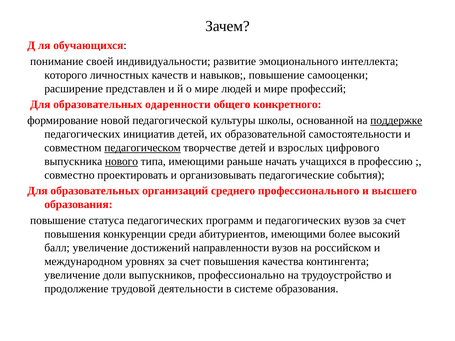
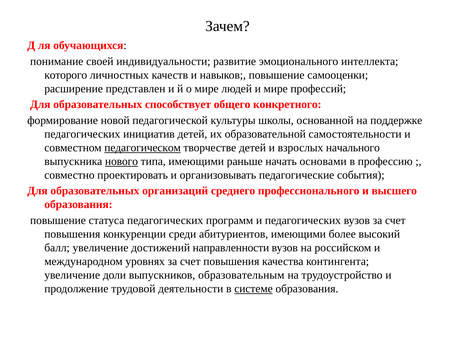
одаренности: одаренности -> способствует (178, 105)
поддержке underline: present -> none (396, 121)
цифрового: цифрового -> начального (353, 148)
учащихся: учащихся -> основами (323, 161)
профессионально: профессионально -> образовательным (241, 275)
системе underline: none -> present (254, 289)
